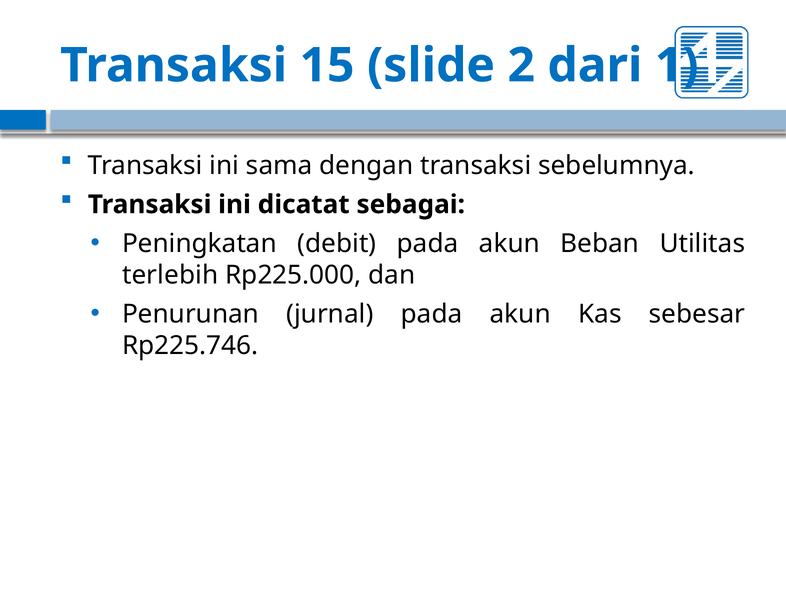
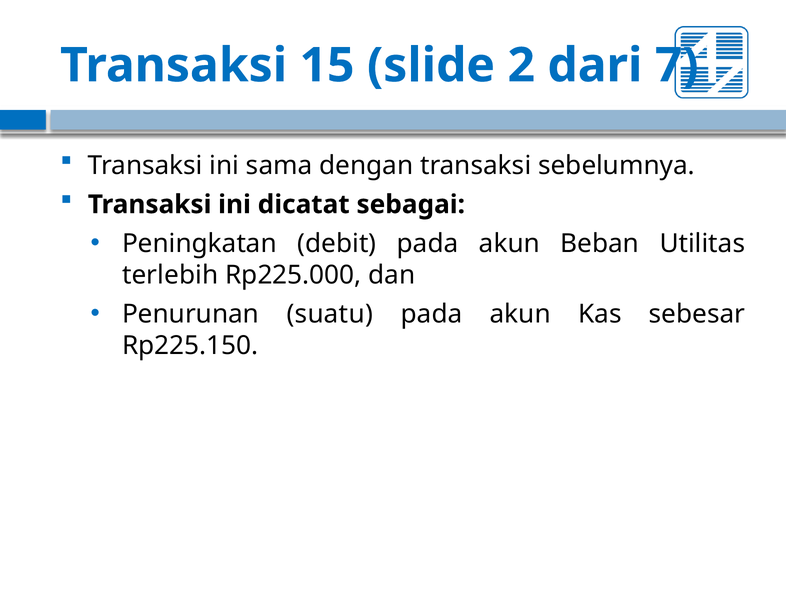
1: 1 -> 7 (677, 66)
jurnal: jurnal -> suatu (330, 314)
Rp225.746: Rp225.746 -> Rp225.150 (190, 346)
